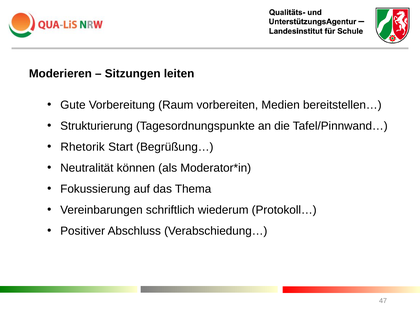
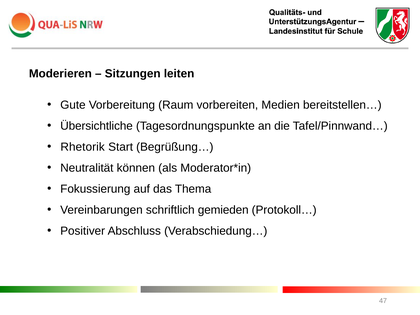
Strukturierung: Strukturierung -> Übersichtliche (97, 126)
wiederum: wiederum -> gemieden (223, 210)
